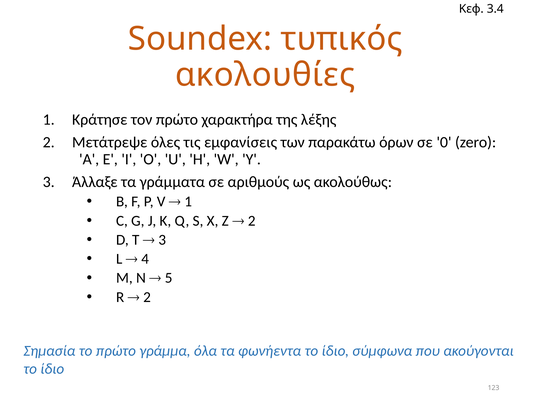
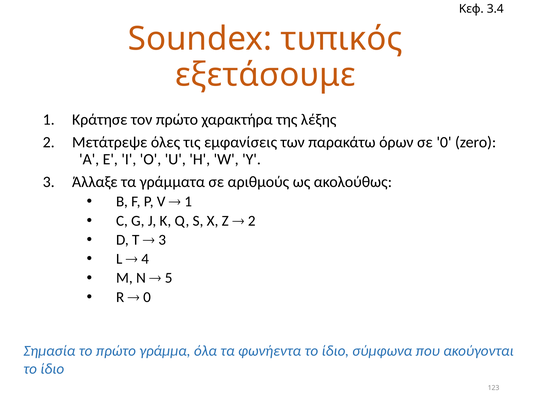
ακολουθίες: ακολουθίες -> εξετάσουμε (265, 75)
2: 2 -> 0 (147, 297)
